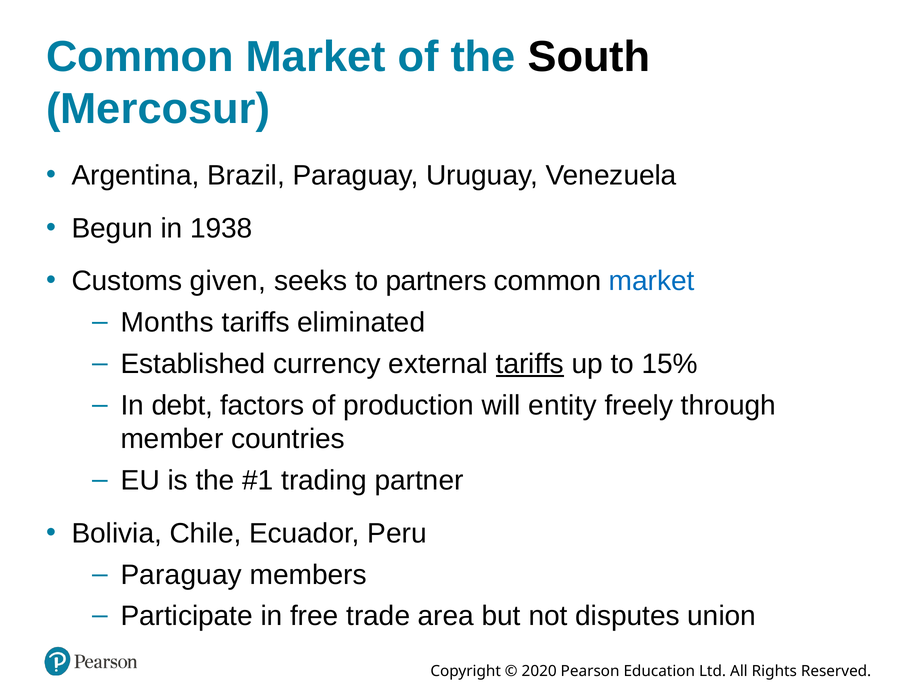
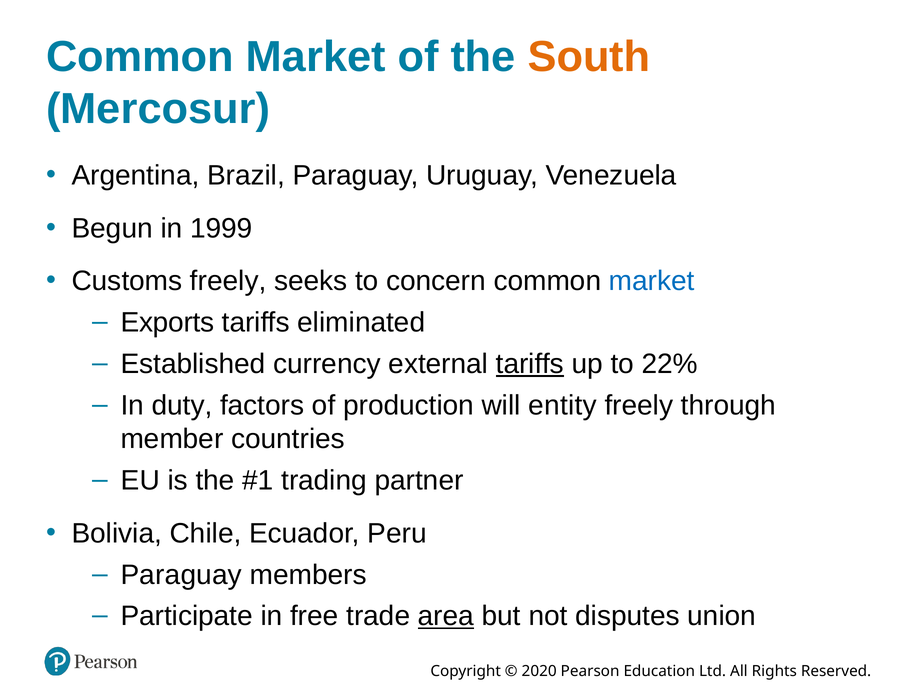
South colour: black -> orange (589, 57)
1938: 1938 -> 1999 (221, 228)
Customs given: given -> freely (228, 281)
partners: partners -> concern (436, 281)
Months: Months -> Exports (167, 323)
15%: 15% -> 22% (670, 364)
debt: debt -> duty (182, 405)
area underline: none -> present (446, 616)
